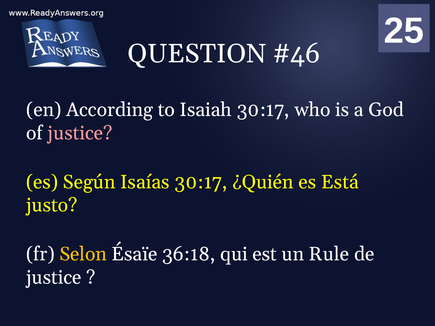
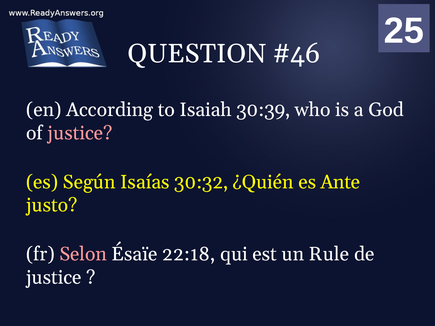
Isaiah 30:17: 30:17 -> 30:39 (263, 110)
Isaías 30:17: 30:17 -> 30:32 (201, 182)
Está: Está -> Ante (340, 182)
Selon colour: yellow -> pink (83, 254)
36:18: 36:18 -> 22:18 (189, 254)
